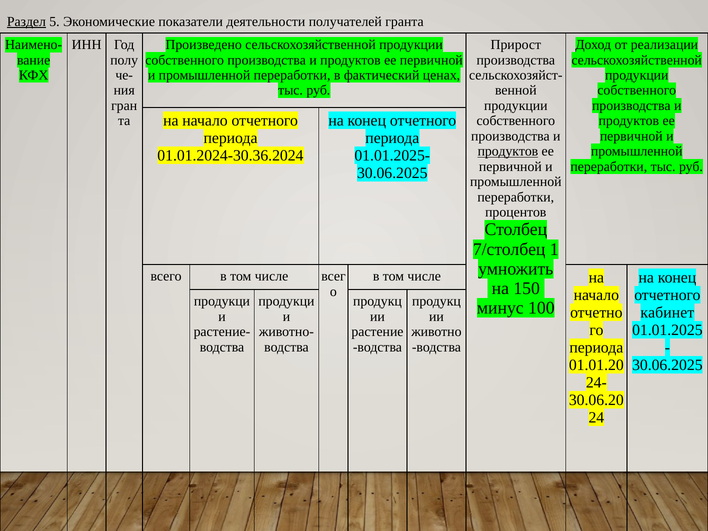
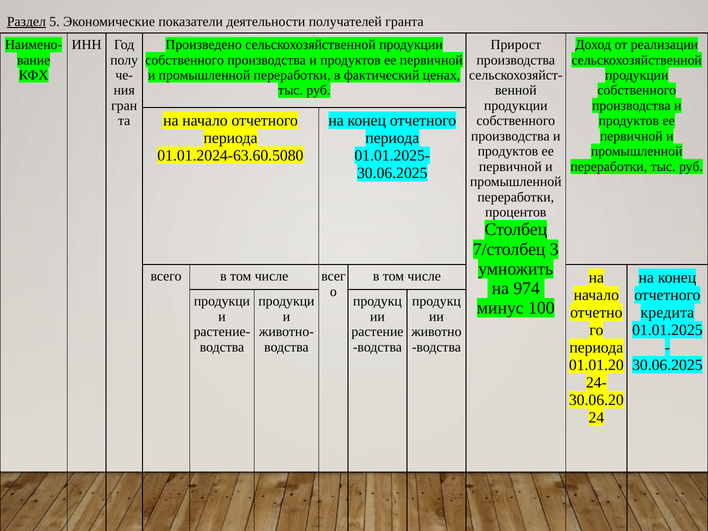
продуктов underline: present -> none (508, 151)
01.01.2024-30.36.2024: 01.01.2024-30.36.2024 -> 01.01.2024-63.60.5080 (230, 155)
7/столбец 1: 1 -> 3 (554, 249)
150: 150 -> 974 (527, 288)
кабинет: кабинет -> кредита (667, 313)
